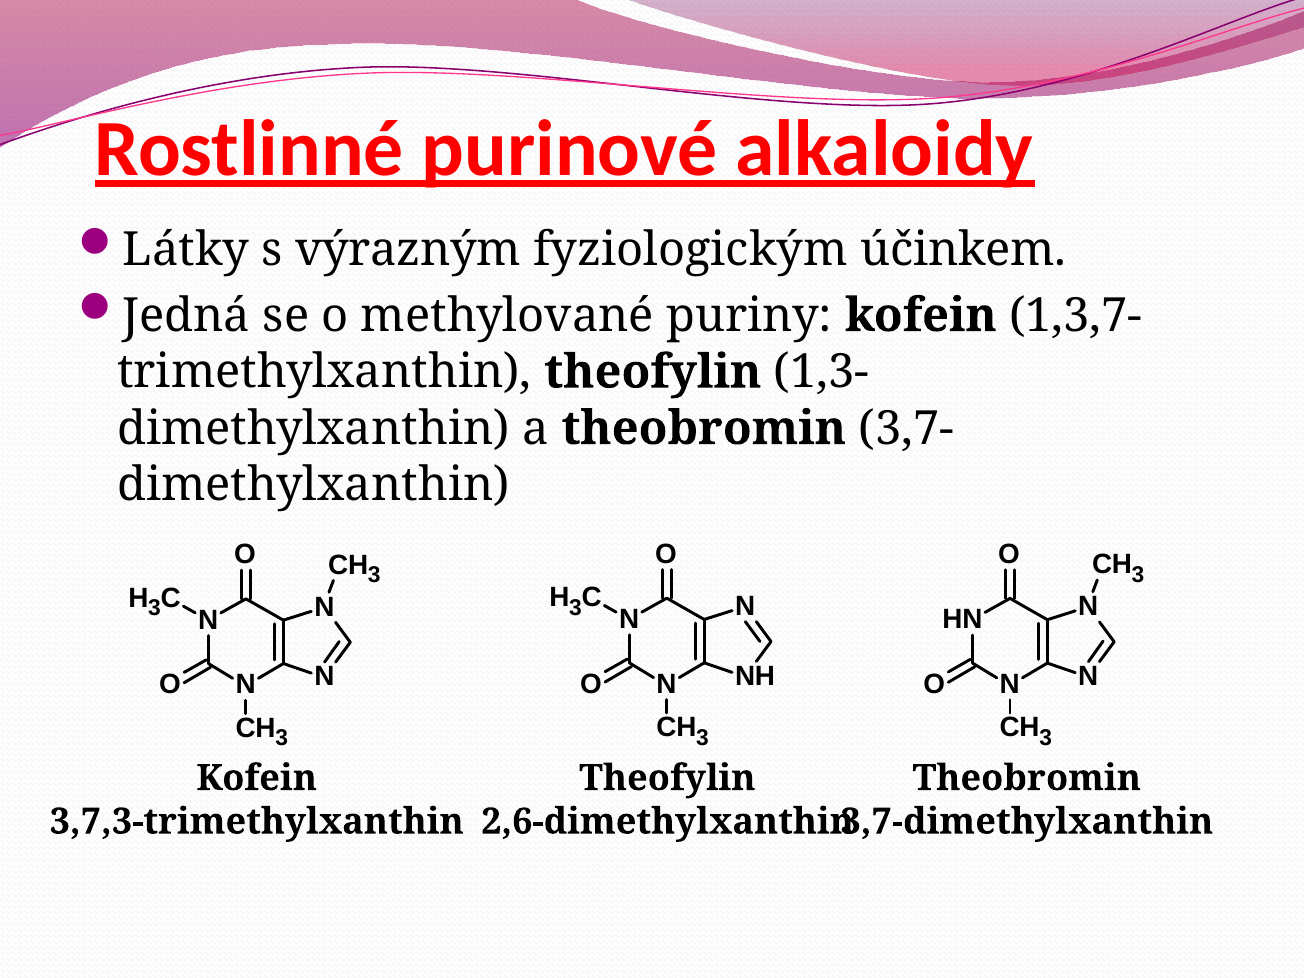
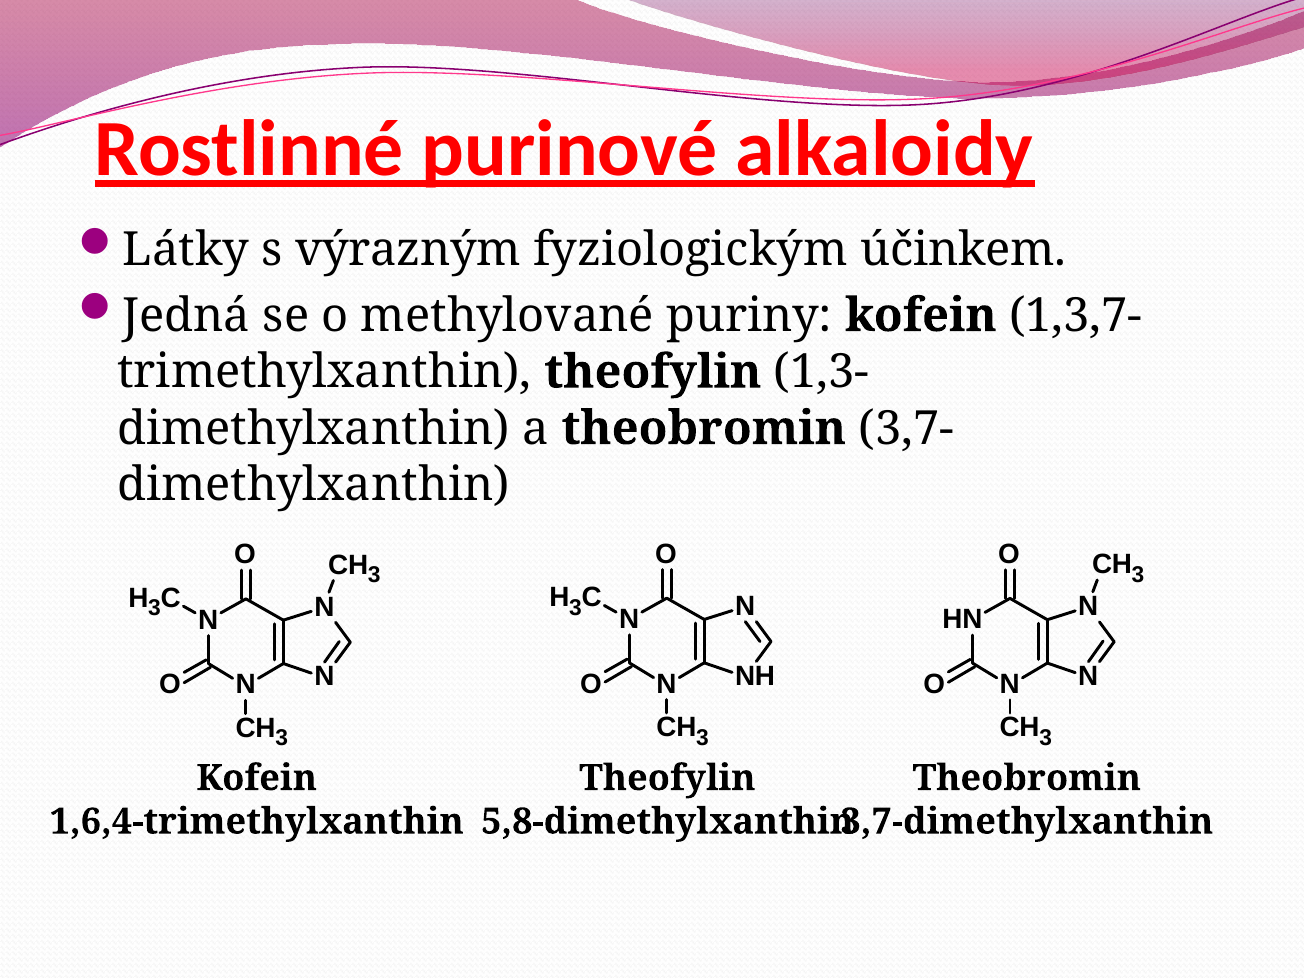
3,7,3-trimethylxanthin: 3,7,3-trimethylxanthin -> 1,6,4-trimethylxanthin (257, 822)
2,6-dimethylxanthin: 2,6-dimethylxanthin -> 5,8-dimethylxanthin (667, 822)
